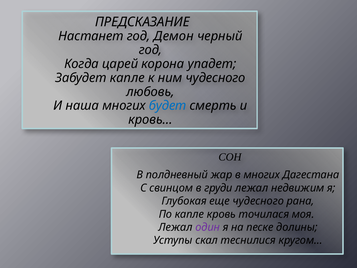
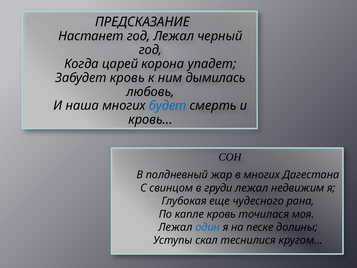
год Демон: Демон -> Лежал (174, 36)
Забудет капле: капле -> кровь (127, 78)
ним чудесного: чудесного -> дымилась (216, 78)
один colour: purple -> blue (208, 227)
